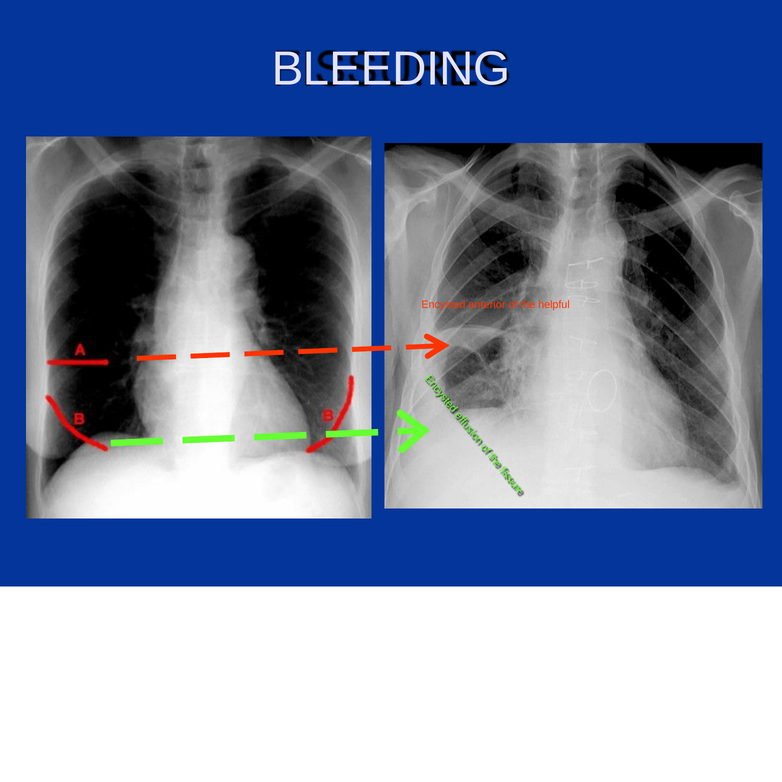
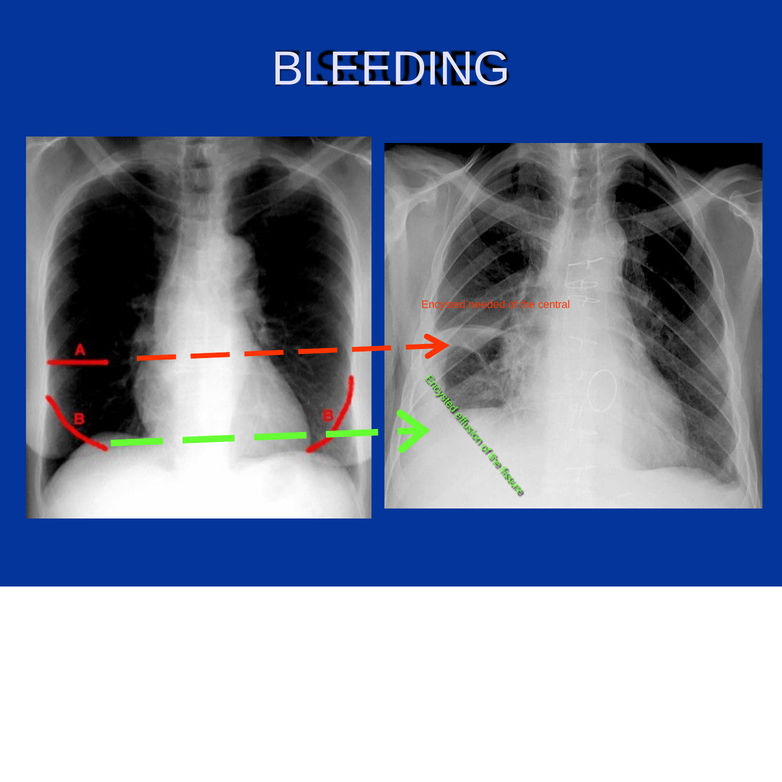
anterior: anterior -> needed (487, 305)
helpful: helpful -> central (554, 305)
